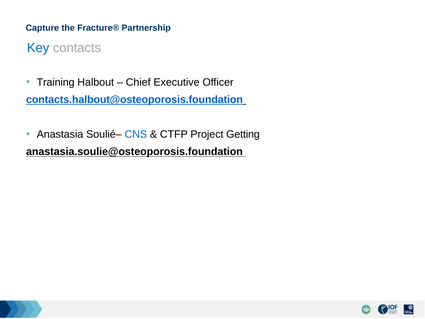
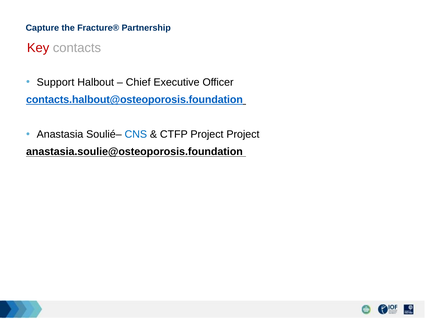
Key colour: blue -> red (38, 48)
Training: Training -> Support (56, 82)
Project Getting: Getting -> Project (243, 134)
